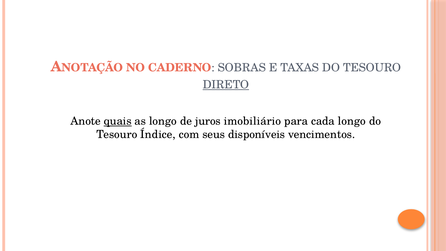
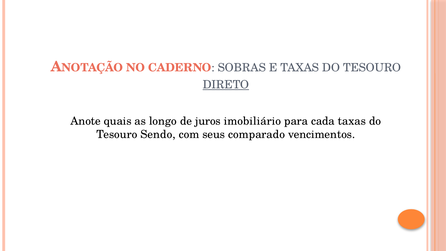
quais underline: present -> none (118, 121)
cada longo: longo -> taxas (352, 121)
Índice: Índice -> Sendo (158, 134)
disponíveis: disponíveis -> comparado (257, 134)
